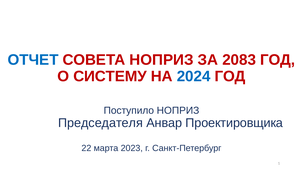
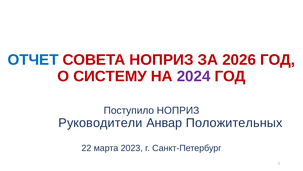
2083: 2083 -> 2026 (239, 60)
2024 colour: blue -> purple (194, 76)
Председателя: Председателя -> Руководители (100, 122)
Проектировщика: Проектировщика -> Положительных (234, 122)
